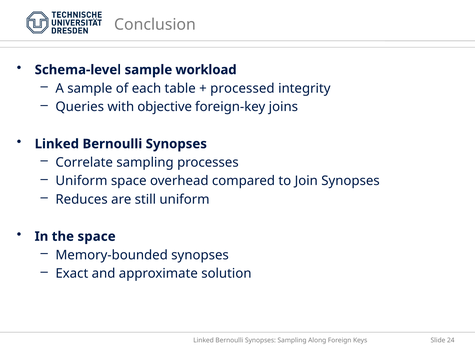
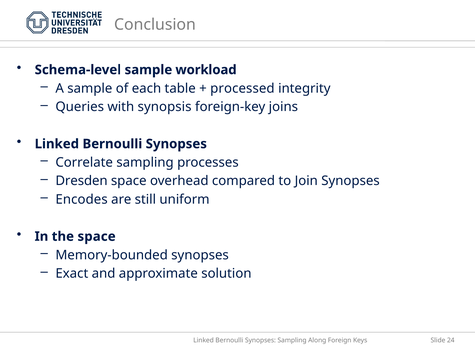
objective: objective -> synopsis (165, 107)
Uniform: Uniform -> Dresden (82, 181)
Reduces: Reduces -> Encodes (82, 199)
